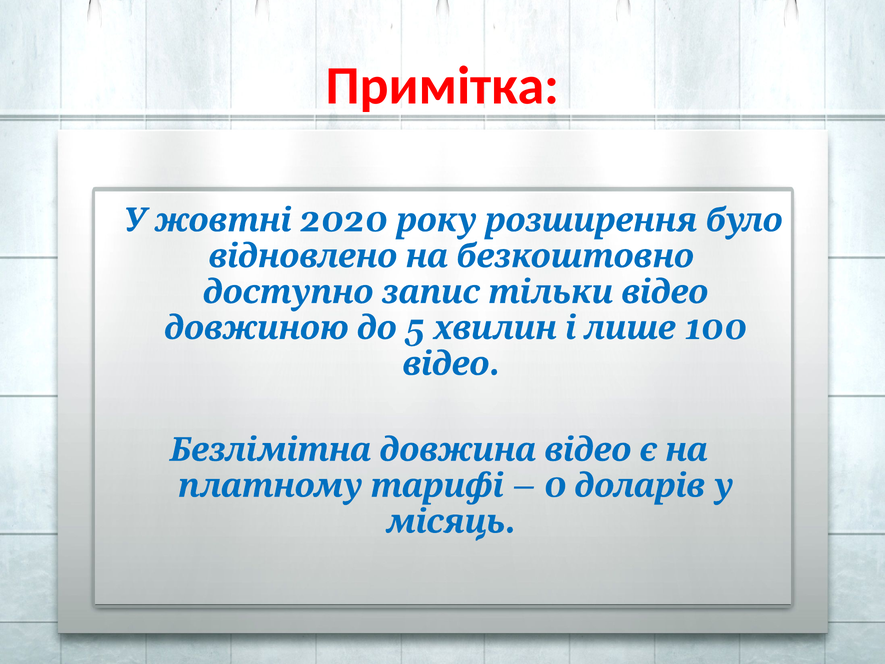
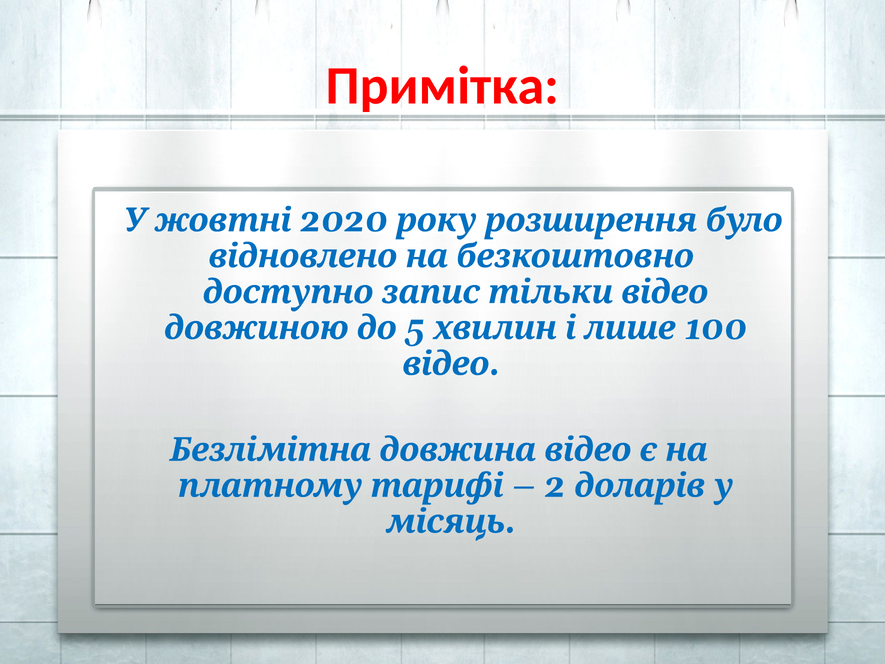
0: 0 -> 2 (555, 486)
